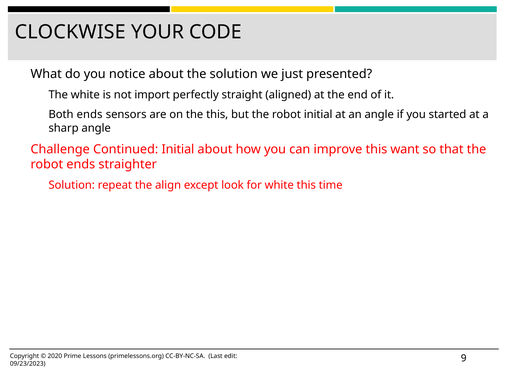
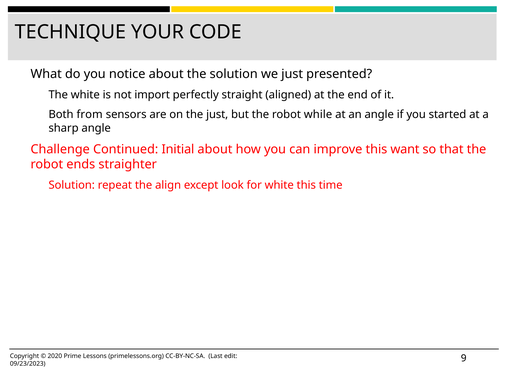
CLOCKWISE: CLOCKWISE -> TECHNIQUE (70, 32)
Both ends: ends -> from (90, 115)
the this: this -> just (217, 115)
robot initial: initial -> while (318, 115)
